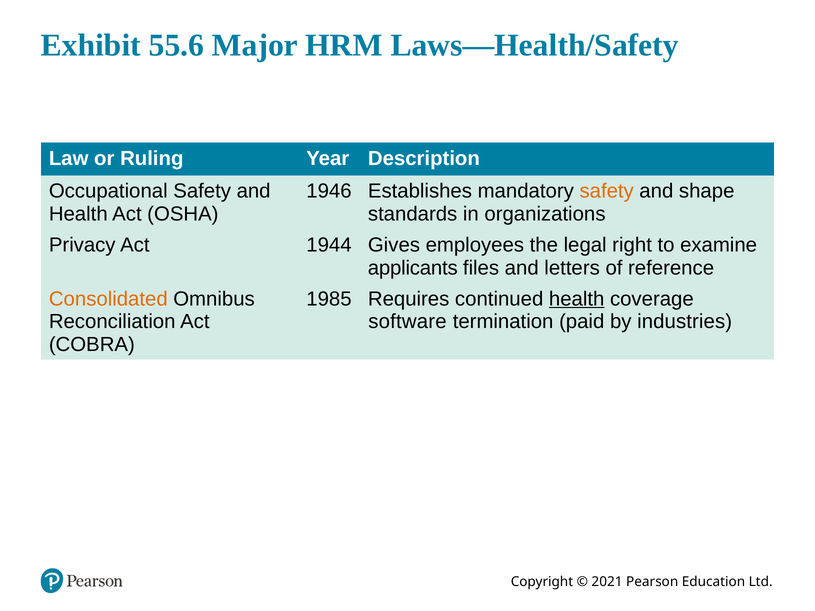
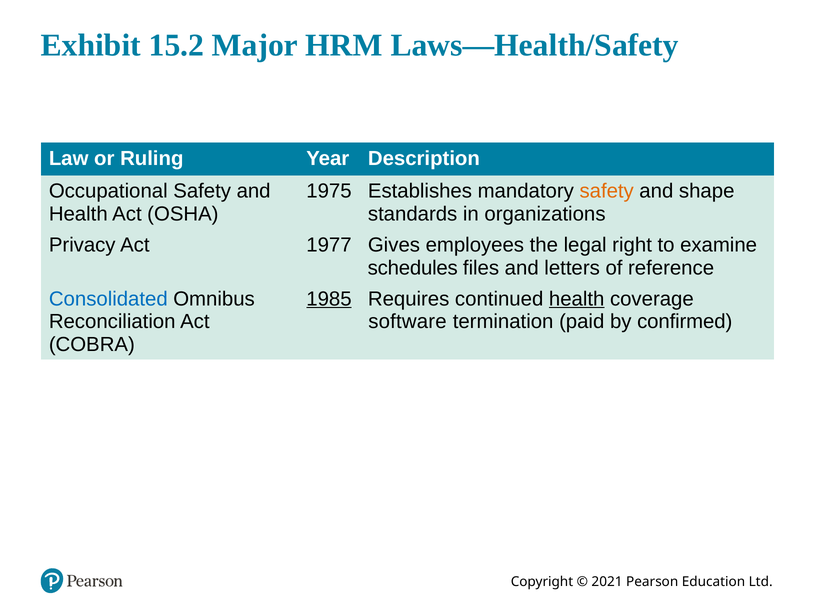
55.6: 55.6 -> 15.2 (176, 45)
1946: 1946 -> 1975 (329, 191)
1944: 1944 -> 1977 (329, 245)
applicants: applicants -> schedules (413, 268)
Consolidated colour: orange -> blue (108, 299)
1985 underline: none -> present (329, 299)
industries: industries -> confirmed (685, 322)
